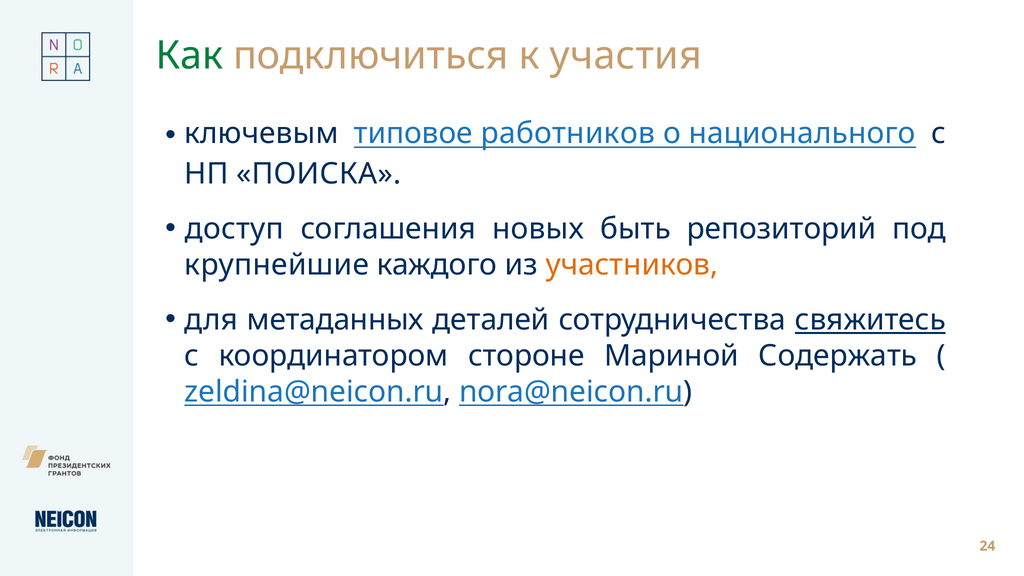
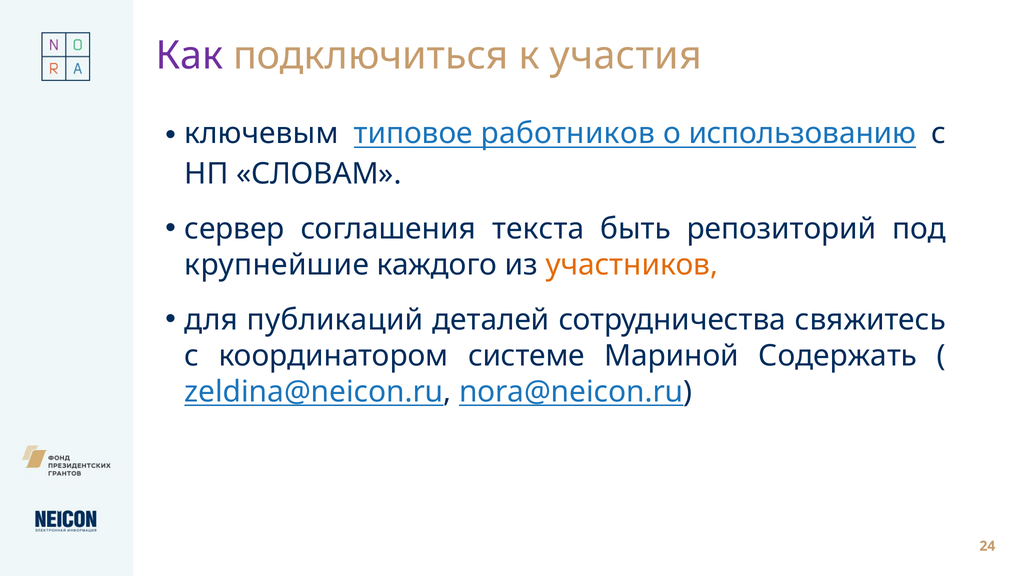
Как colour: green -> purple (189, 56)
национального: национального -> использованию (802, 133)
ПОИСКА: ПОИСКА -> СЛОВАМ (319, 174)
доступ: доступ -> сервер (235, 229)
новых: новых -> текста (538, 229)
метаданных: метаданных -> публикаций (335, 320)
свяжитесь underline: present -> none (870, 320)
стороне: стороне -> системе (526, 356)
